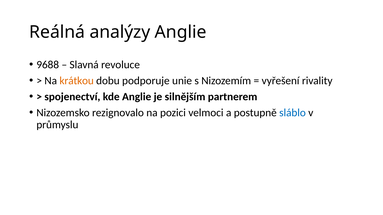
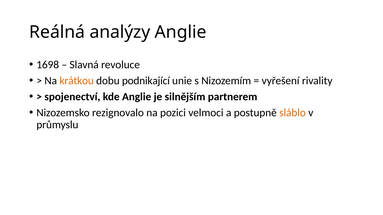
9688: 9688 -> 1698 (48, 65)
podporuje: podporuje -> podnikající (146, 81)
sláblo colour: blue -> orange (292, 113)
